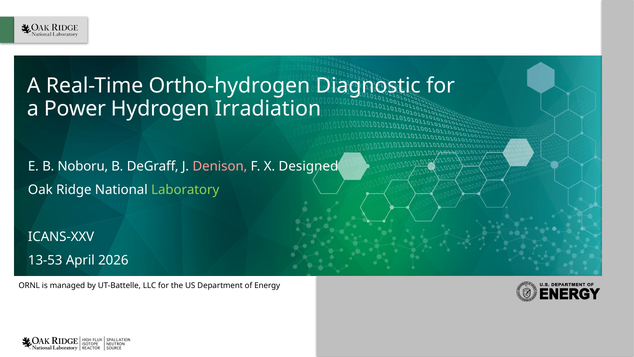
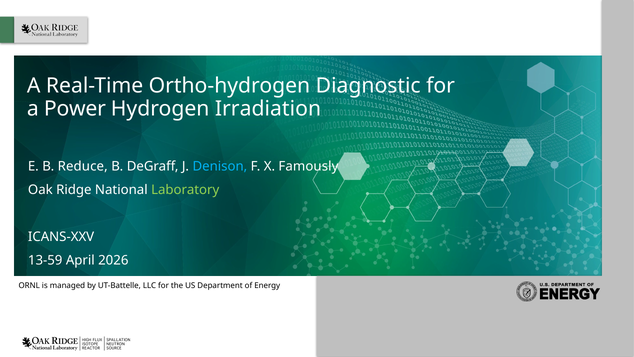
Noboru: Noboru -> Reduce (83, 166)
Denison colour: pink -> light blue (220, 166)
Designed: Designed -> Famously (308, 166)
13-53: 13-53 -> 13-59 (45, 260)
